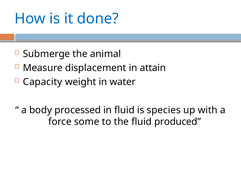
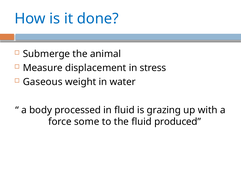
attain: attain -> stress (153, 68)
Capacity: Capacity -> Gaseous (43, 82)
species: species -> grazing (164, 110)
